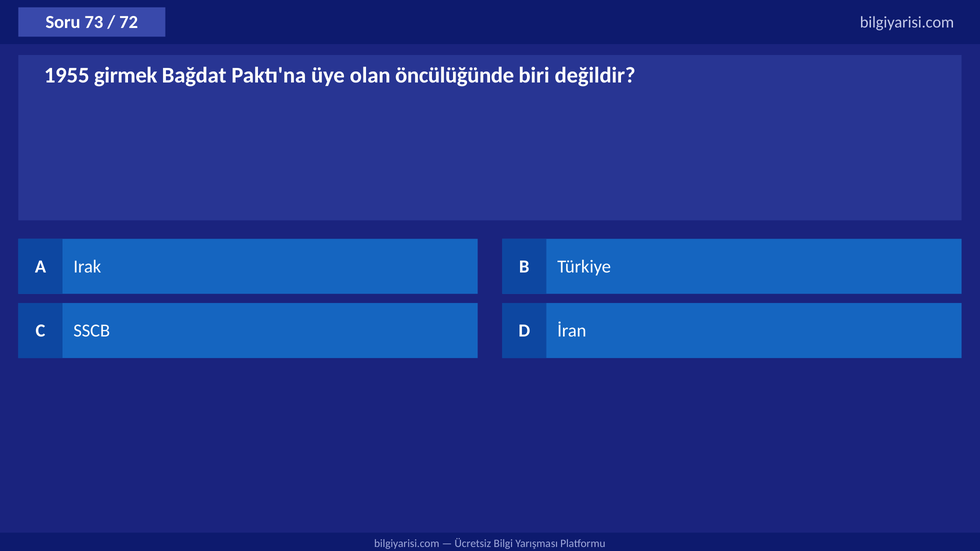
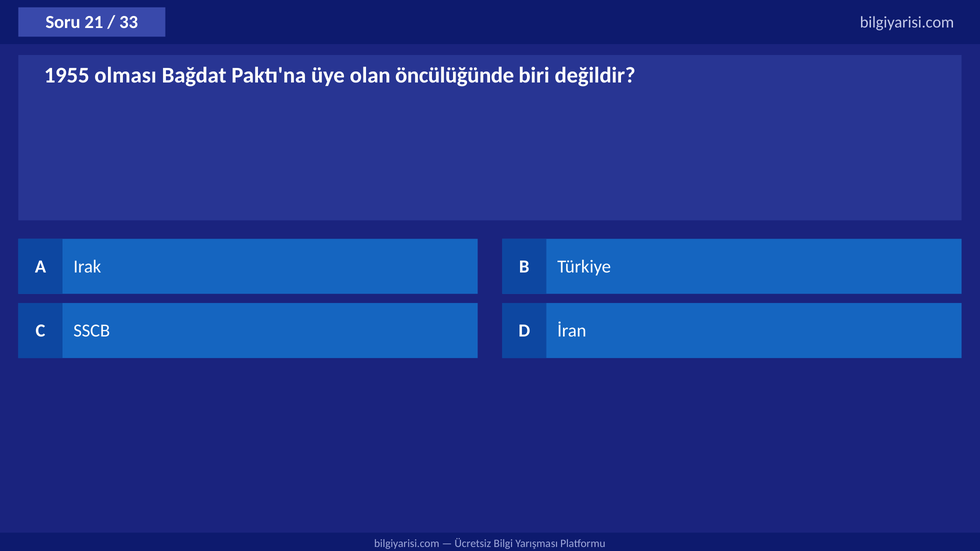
73: 73 -> 21 (94, 22)
72: 72 -> 33 (129, 22)
girmek: girmek -> olması (126, 75)
